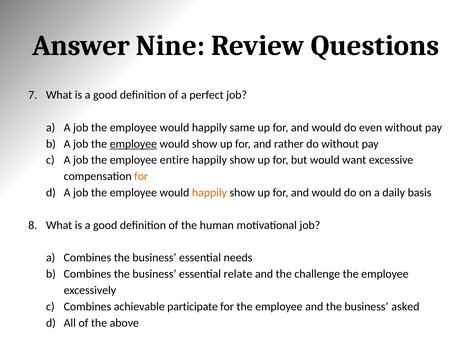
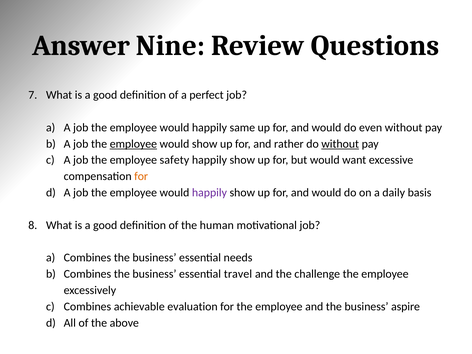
without underline: none -> present (340, 144)
entire: entire -> safety (174, 160)
happily colour: orange -> purple (209, 193)
relate: relate -> travel (238, 274)
participate: participate -> evaluation (193, 307)
asked: asked -> aspire (406, 307)
